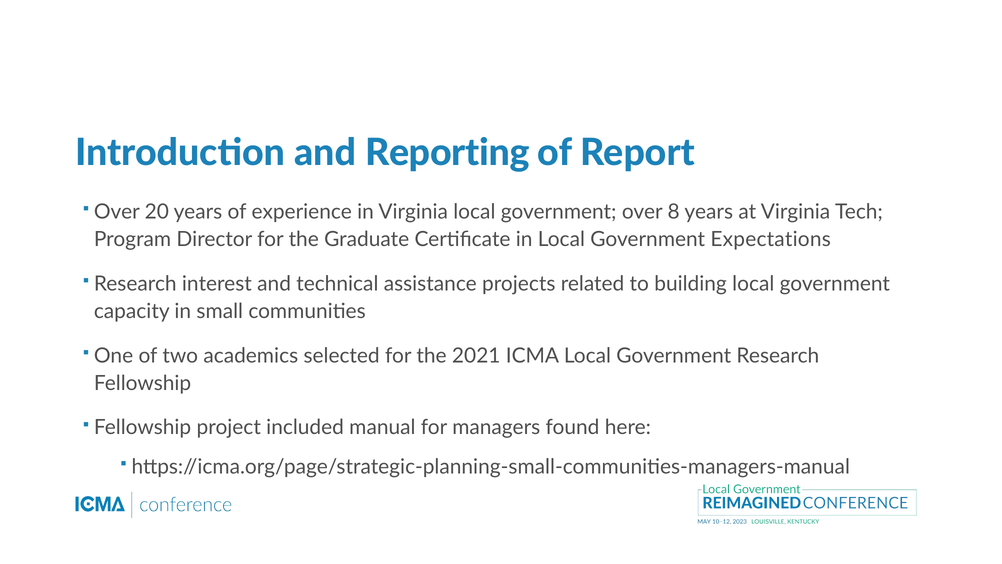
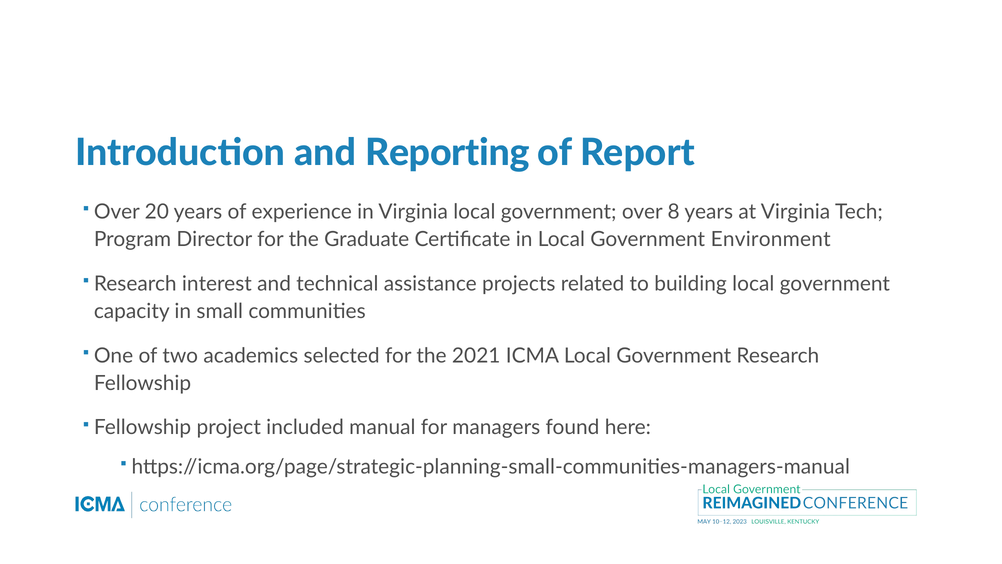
Expectations: Expectations -> Environment (771, 239)
